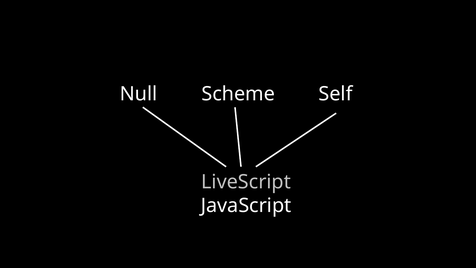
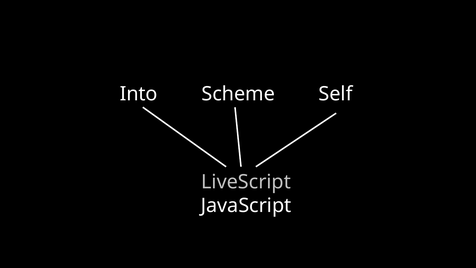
Null: Null -> Into (139, 94)
